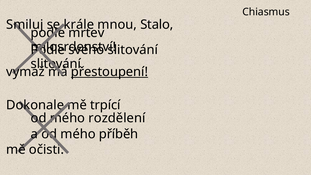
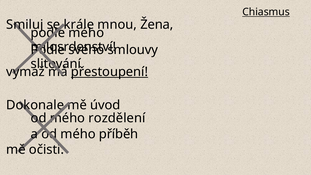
Chiasmus underline: none -> present (266, 12)
Stalo: Stalo -> Žena (157, 25)
mrtev: mrtev -> mého (86, 33)
slitování: slitování -> smlouvy (133, 50)
trpící: trpící -> úvod (105, 105)
